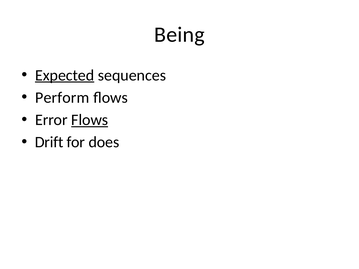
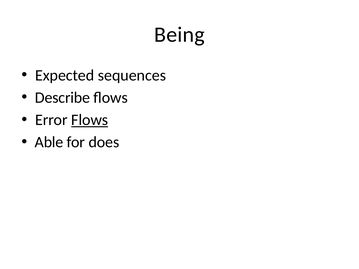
Expected underline: present -> none (65, 75)
Perform: Perform -> Describe (62, 98)
Drift: Drift -> Able (49, 142)
